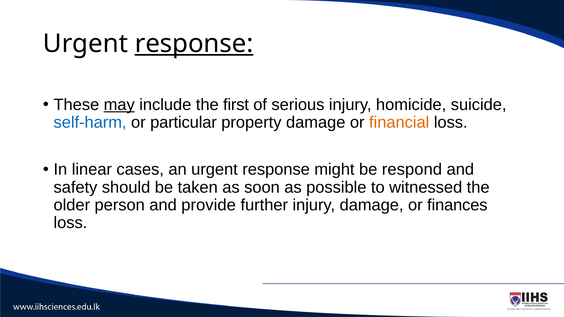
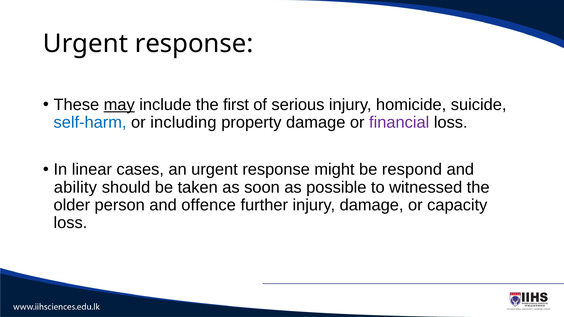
response underline: present -> none (194, 44)
particular: particular -> including (183, 122)
financial colour: orange -> purple (399, 122)
safety: safety -> ability (75, 187)
provide: provide -> offence (209, 205)
finances: finances -> capacity (457, 205)
